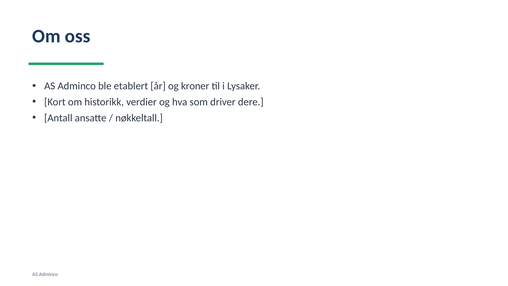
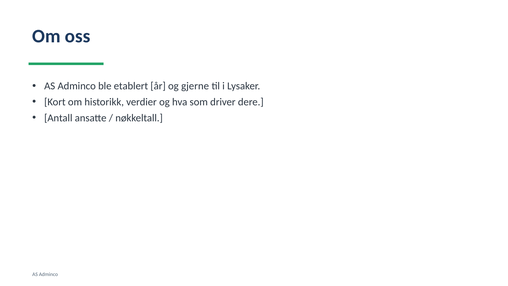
kroner: kroner -> gjerne (195, 86)
